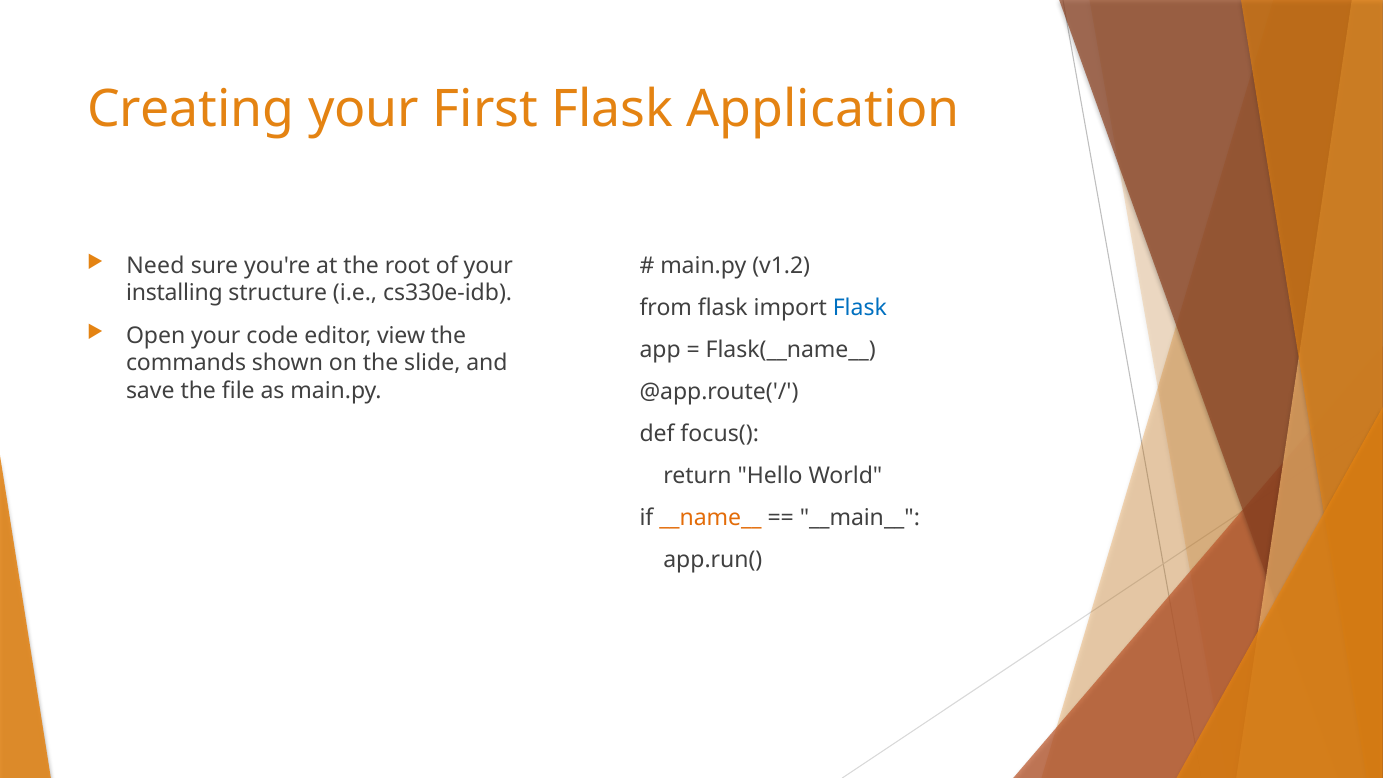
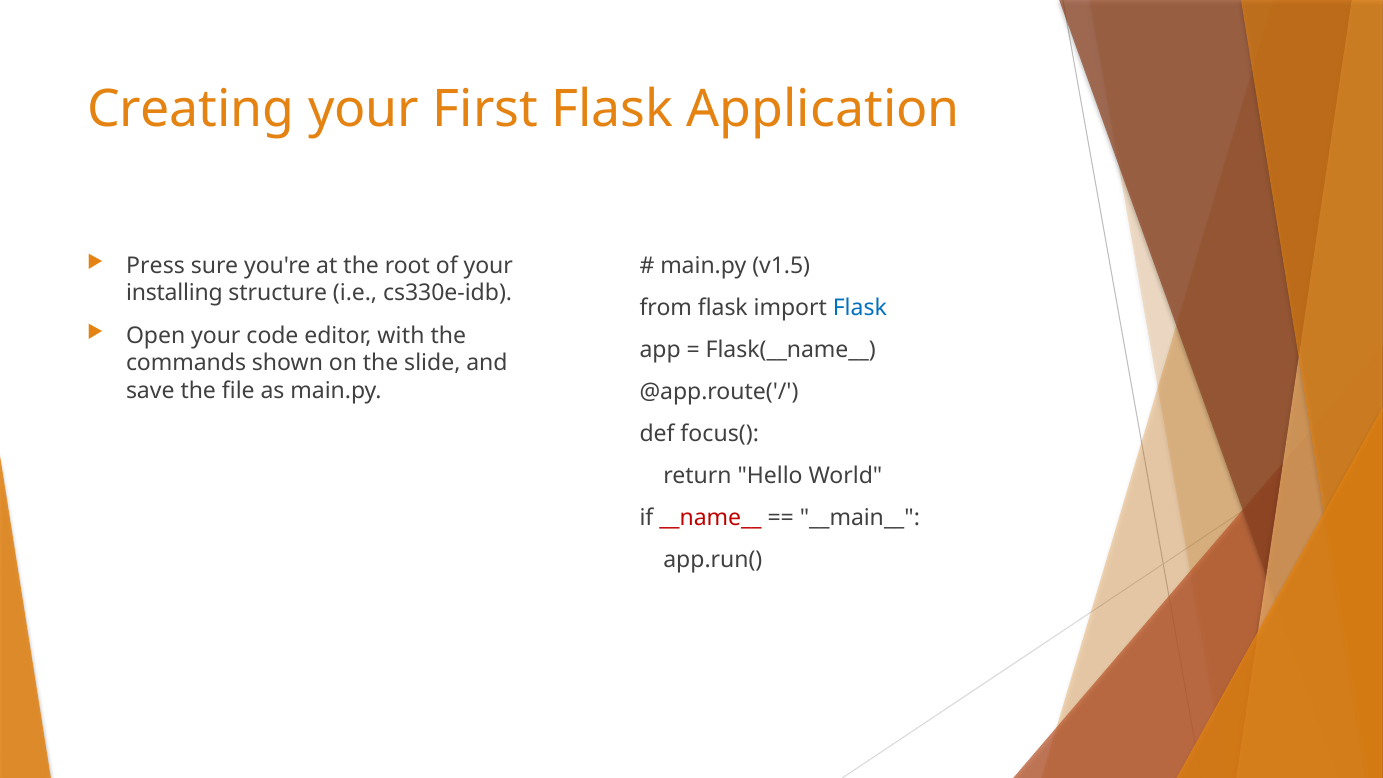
Need: Need -> Press (156, 266)
v1.2: v1.2 -> v1.5 (781, 266)
view: view -> with (401, 335)
__name__ colour: orange -> red (710, 518)
